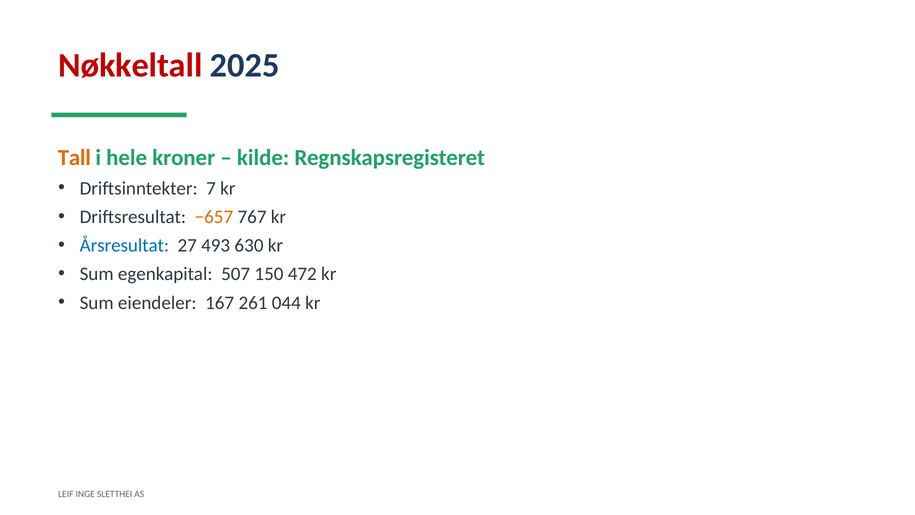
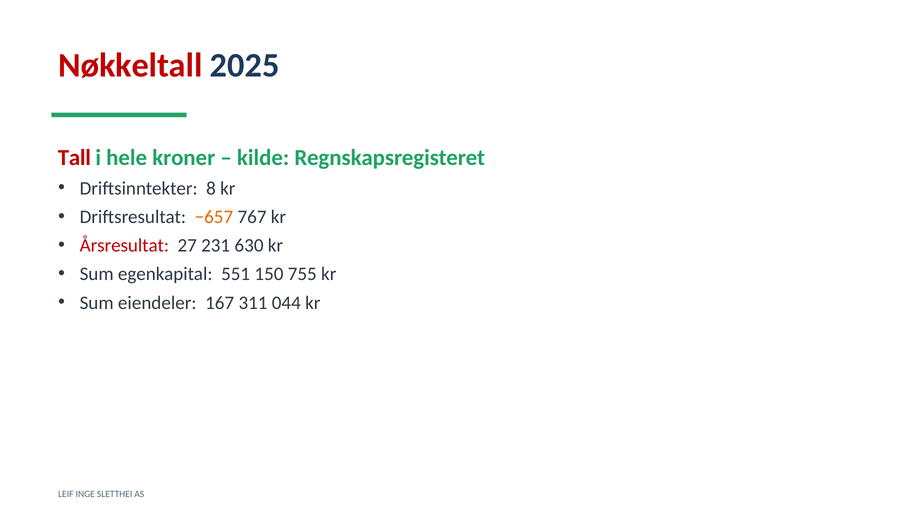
Tall colour: orange -> red (74, 158)
7: 7 -> 8 (211, 188)
Årsresultat colour: blue -> red (124, 245)
493: 493 -> 231 (216, 245)
507: 507 -> 551 (236, 274)
472: 472 -> 755 (302, 274)
261: 261 -> 311 (253, 303)
